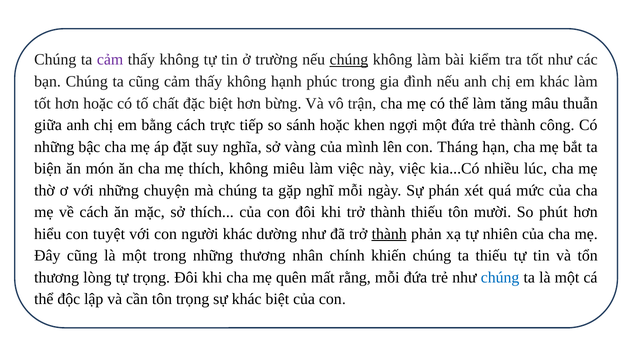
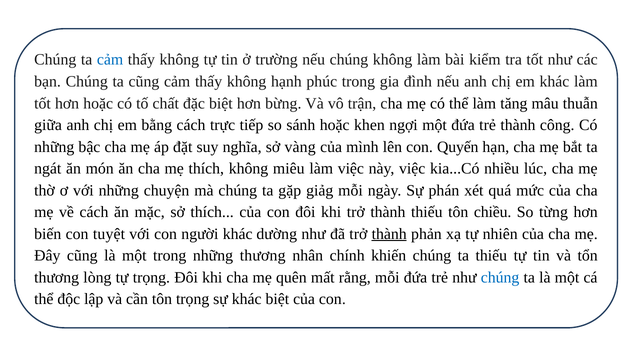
cảm colour: purple -> blue (110, 60)
chúng underline: present -> none (349, 60)
Tháng: Tháng -> Quyến (458, 147)
biện: biện -> ngát (48, 169)
nghĩ: nghĩ -> giảg (320, 190)
mười: mười -> chiều (493, 212)
phút: phút -> từng (553, 212)
hiểu: hiểu -> biến (48, 234)
